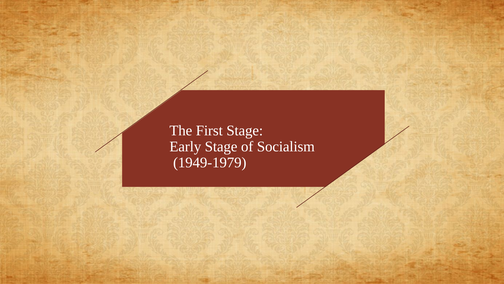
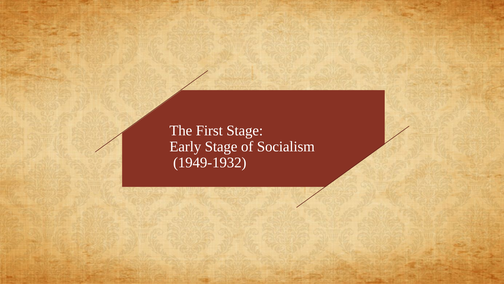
1949-1979: 1949-1979 -> 1949-1932 (210, 162)
